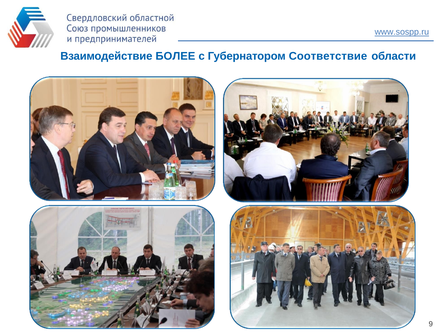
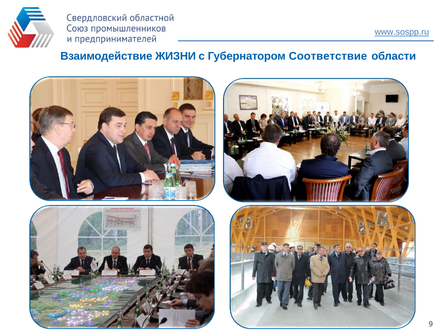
БОЛЕЕ: БОЛЕЕ -> ЖИЗНИ (176, 56)
